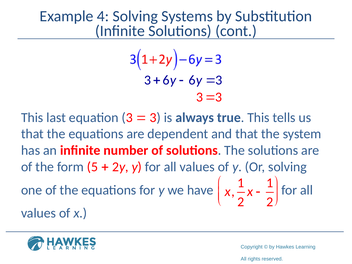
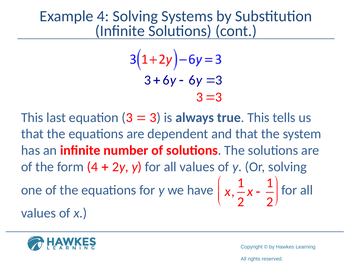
form 5: 5 -> 4 (93, 167)
